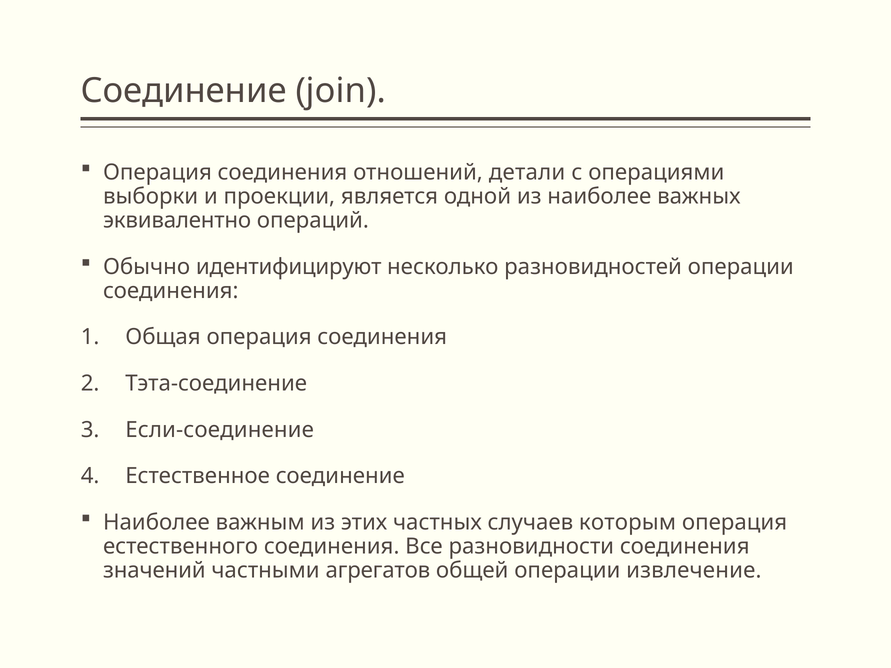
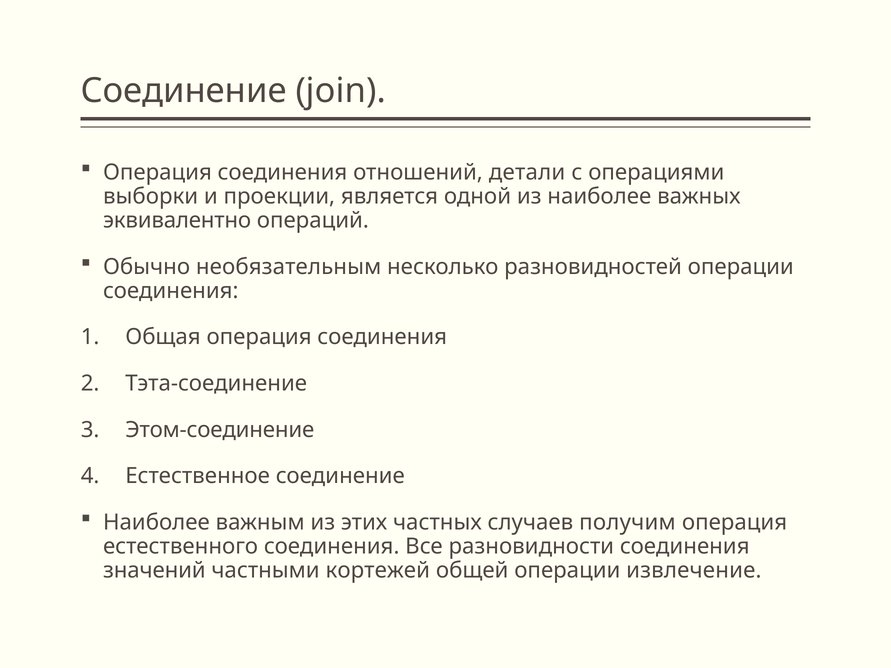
идентифицируют: идентифицируют -> необязательным (289, 267)
Если-соединение: Если-соединение -> Этом-соединение (220, 430)
которым: которым -> получим (627, 523)
агрегатов: агрегатов -> кортежей (378, 571)
